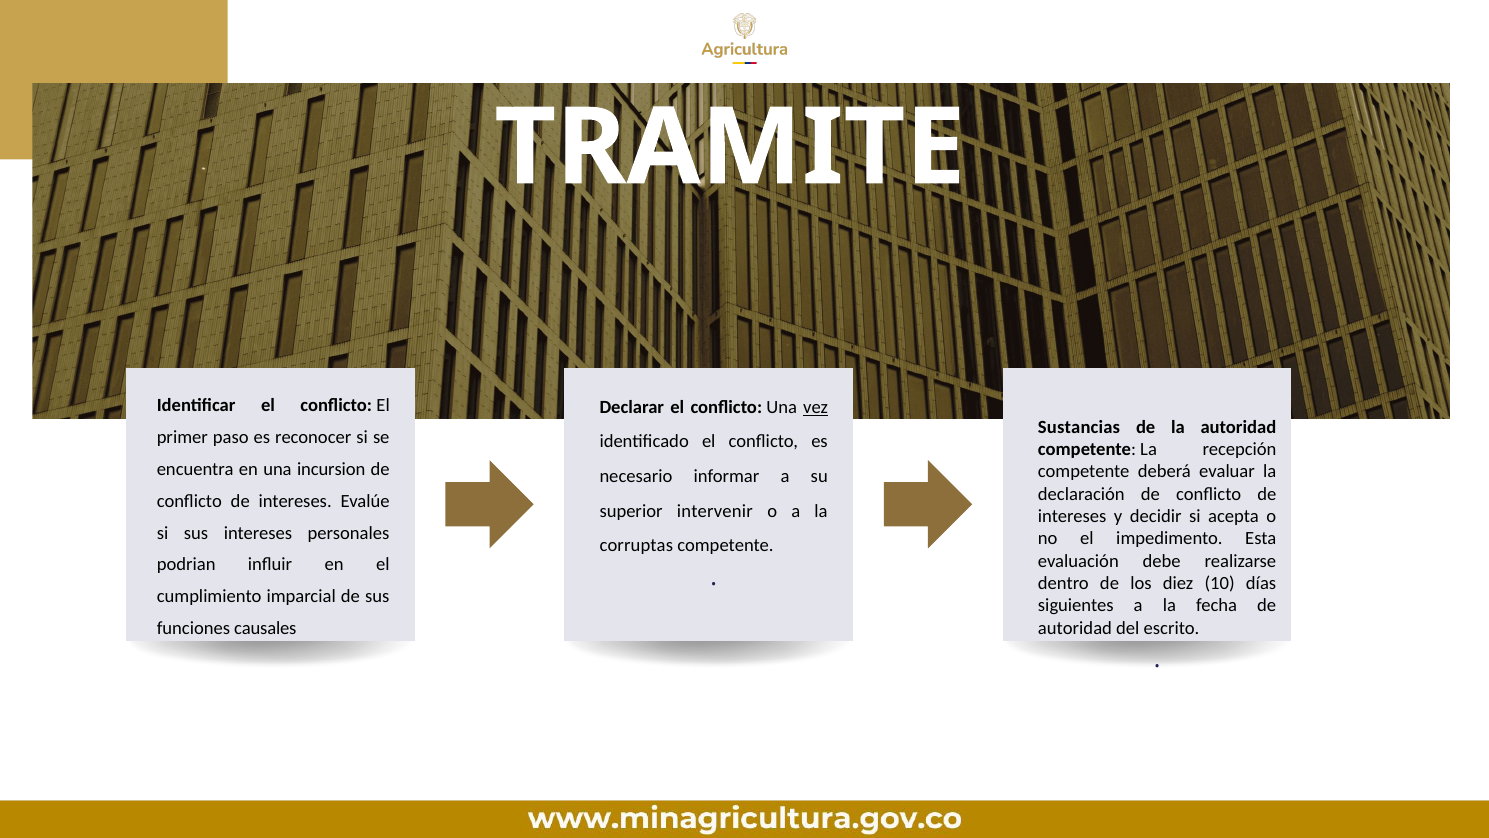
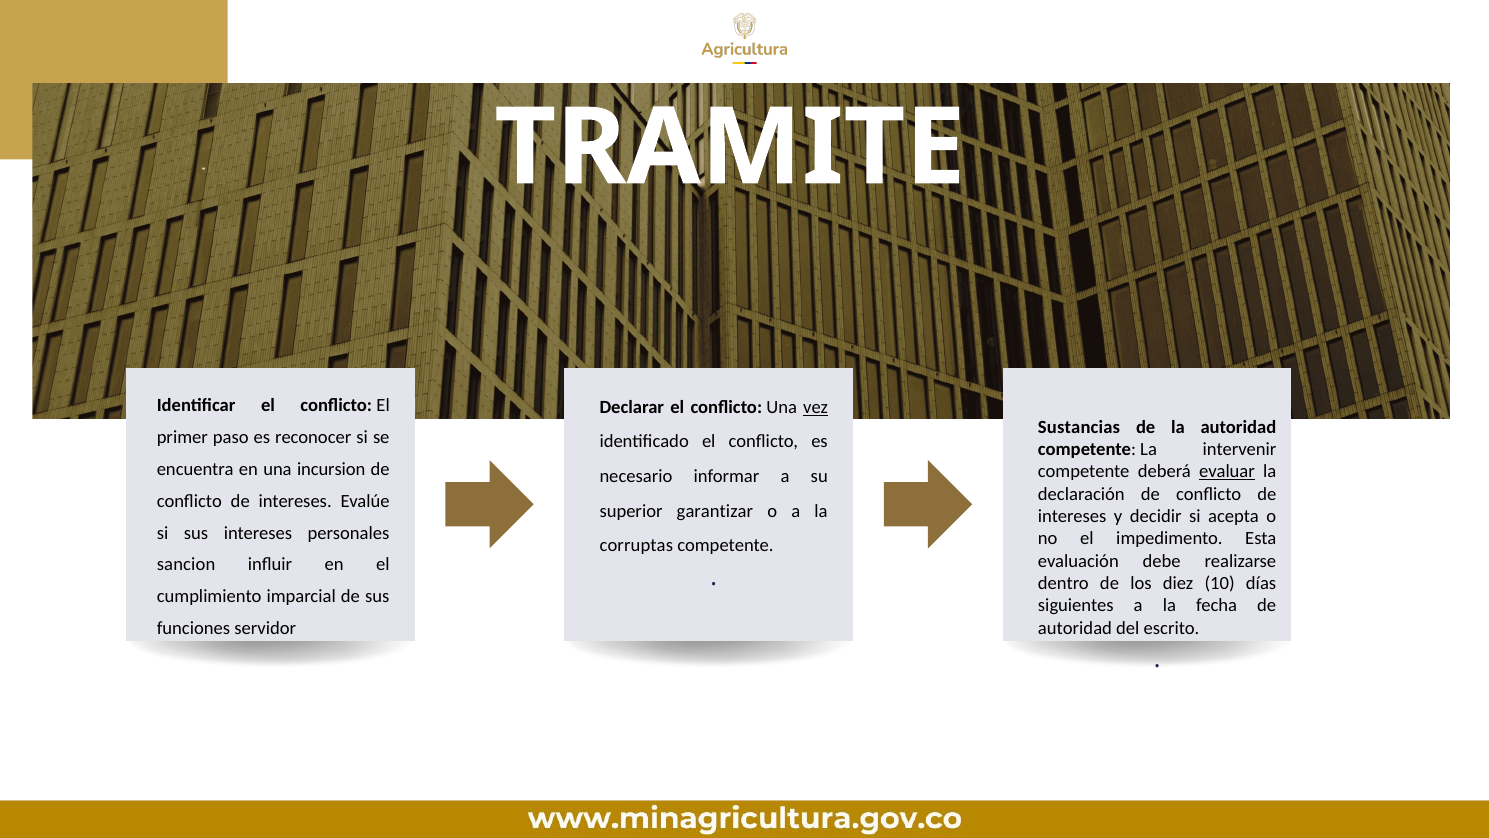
recepción: recepción -> intervenir (1239, 449)
evaluar underline: none -> present (1227, 471)
intervenir: intervenir -> garantizar (715, 511)
podrian: podrian -> sancion (186, 565)
causales: causales -> servidor (265, 628)
